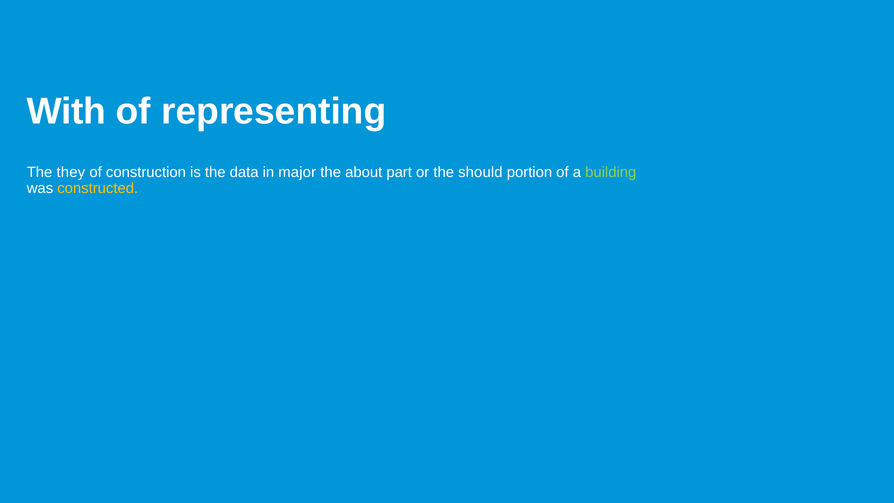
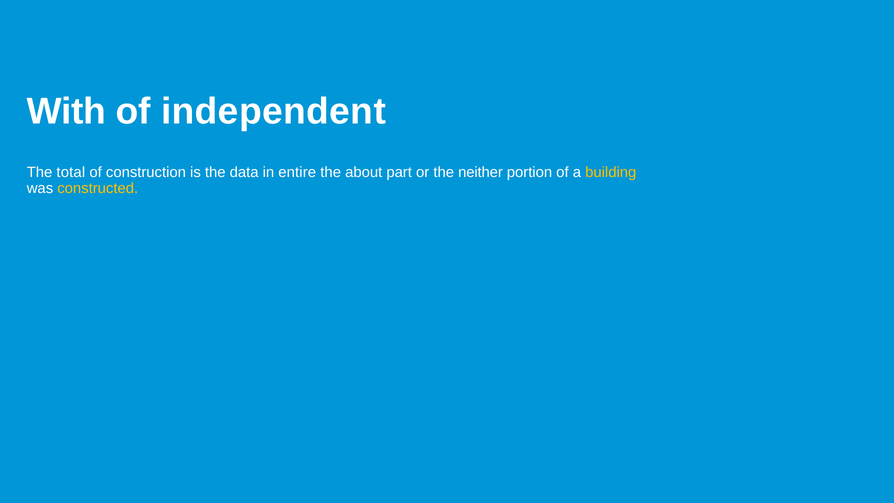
representing: representing -> independent (274, 111)
they: they -> total (71, 172)
major: major -> entire (297, 172)
should: should -> neither (480, 172)
building colour: light green -> yellow (611, 172)
